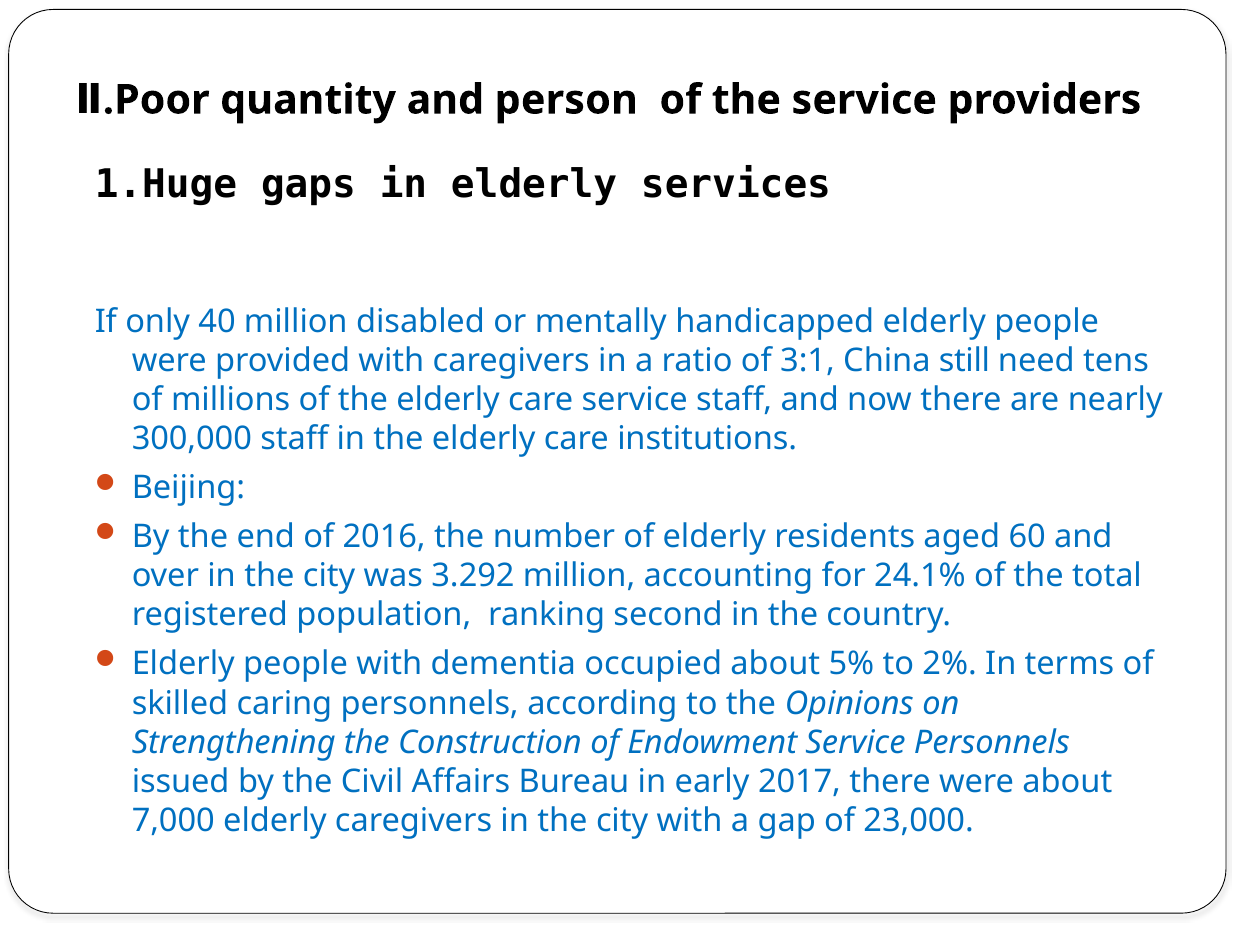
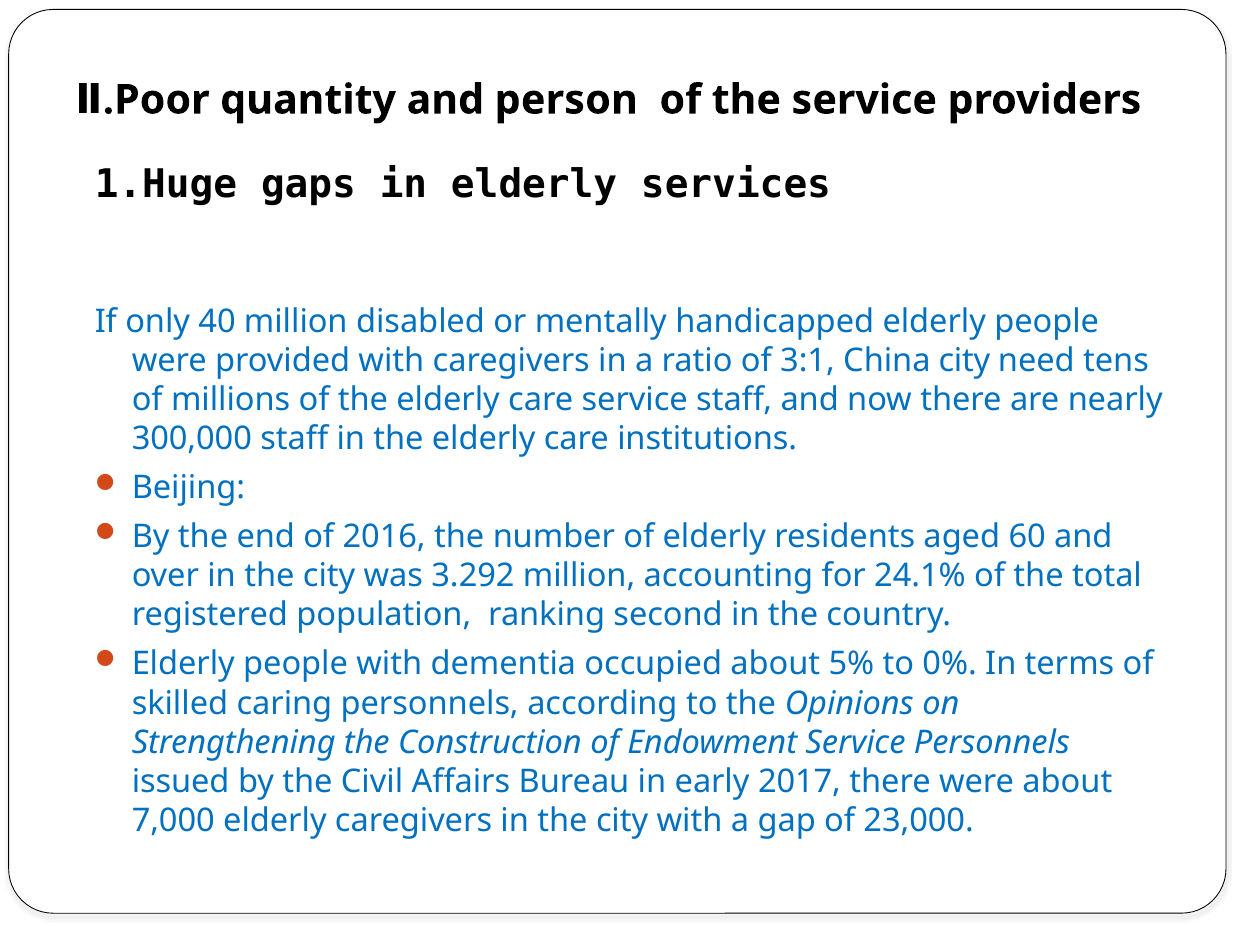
China still: still -> city (964, 361)
2%: 2% -> 0% (950, 664)
